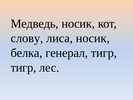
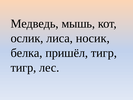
Медведь носик: носик -> мышь (78, 24)
слову: слову -> ослик (27, 38)
генерал: генерал -> пришёл (67, 53)
